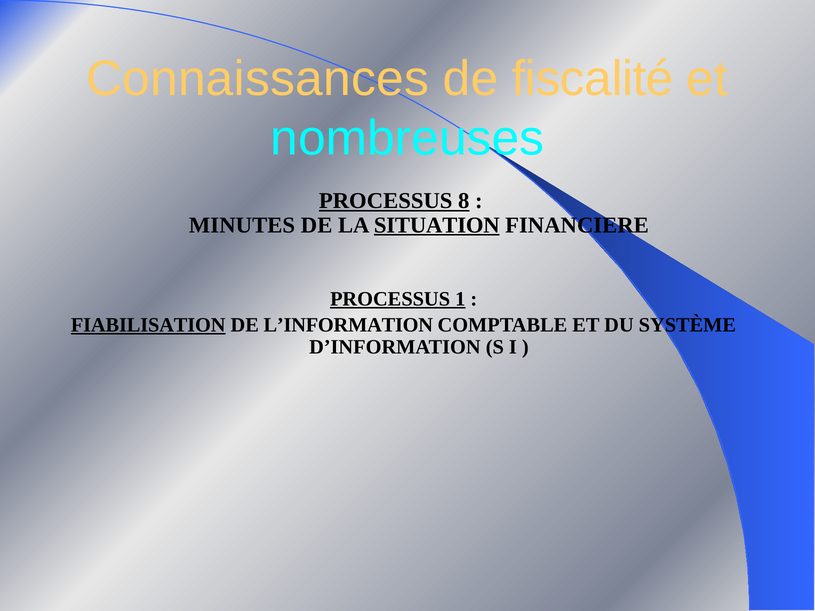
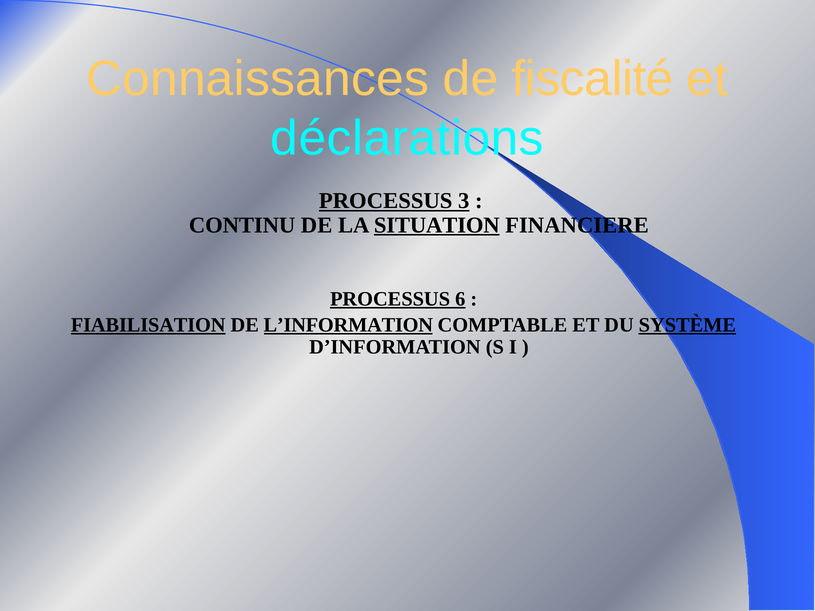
nombreuses: nombreuses -> déclarations (407, 139)
8: 8 -> 3 (464, 201)
MINUTES: MINUTES -> CONTINU (242, 225)
1: 1 -> 6 (460, 299)
L’INFORMATION underline: none -> present (348, 325)
SYSTÈME underline: none -> present (687, 325)
